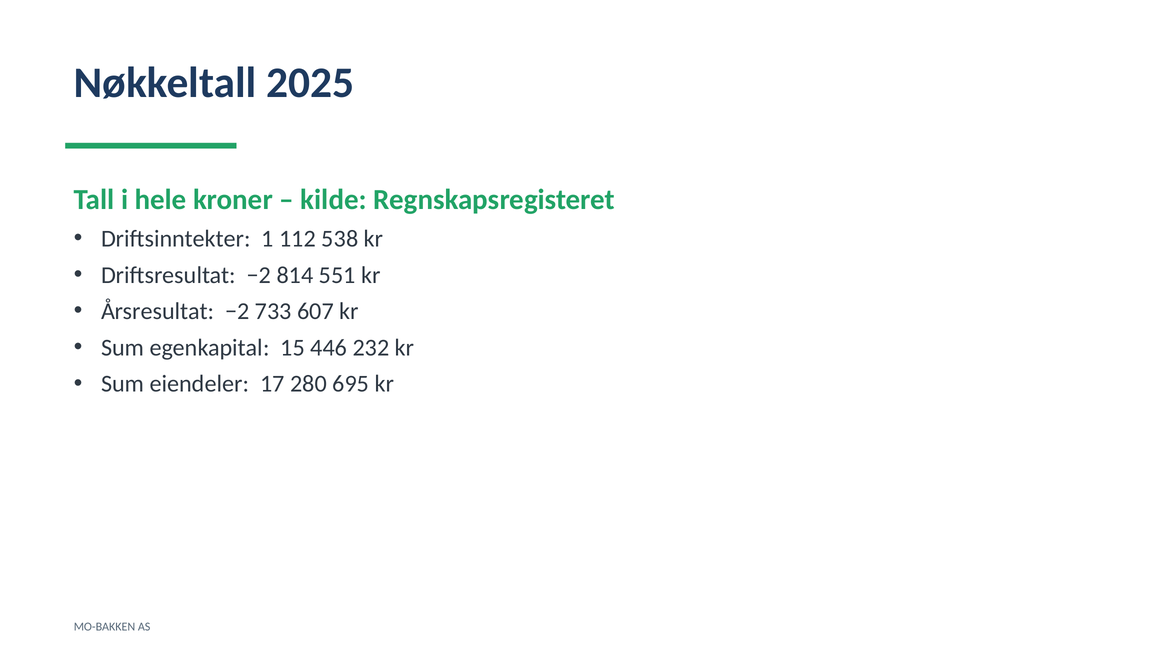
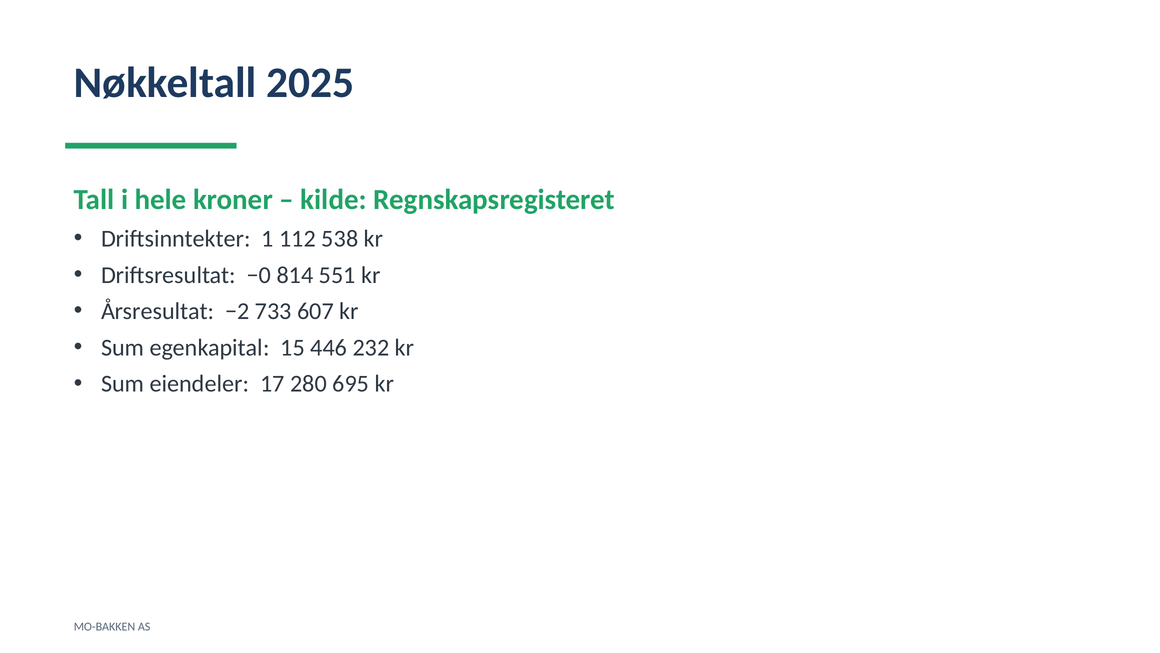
Driftsresultat −2: −2 -> −0 (259, 275)
